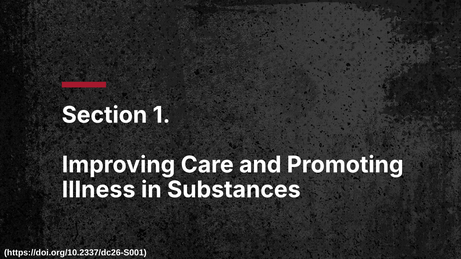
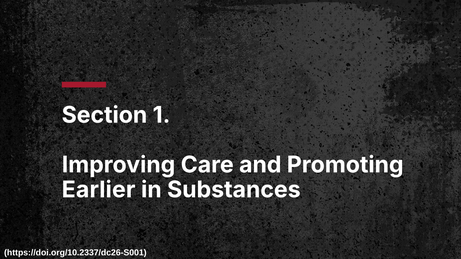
Illness: Illness -> Earlier (99, 190)
